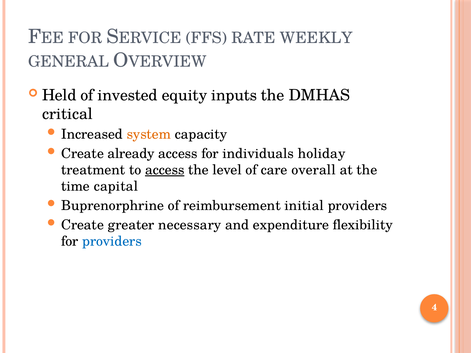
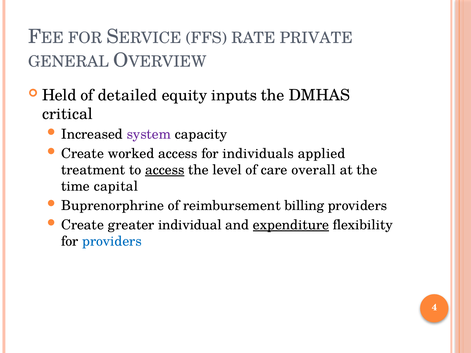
WEEKLY: WEEKLY -> PRIVATE (316, 38)
invested: invested -> detailed (127, 95)
system colour: orange -> purple (149, 134)
already: already -> worked (131, 154)
holiday: holiday -> applied (322, 154)
initial: initial -> billing (304, 206)
necessary: necessary -> individual (190, 225)
expenditure underline: none -> present (291, 225)
